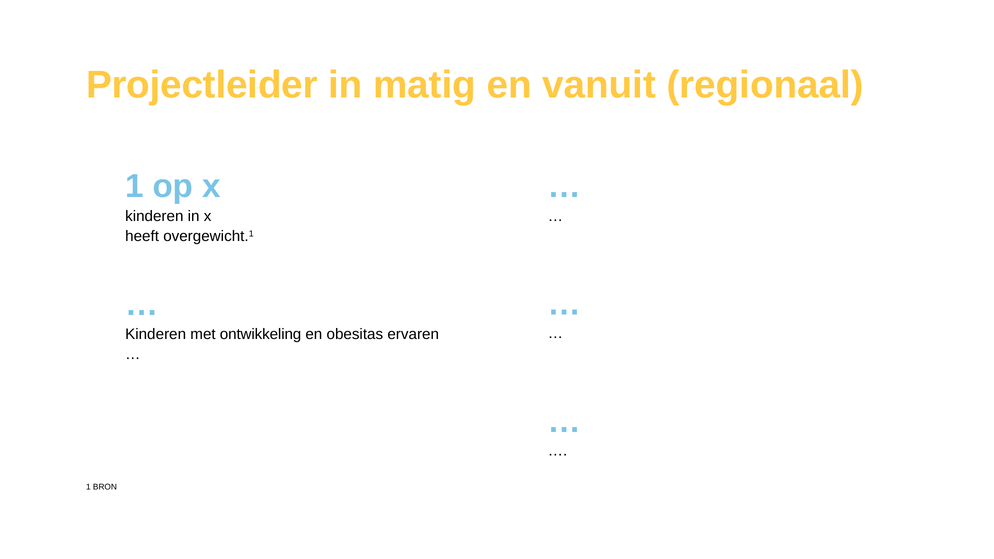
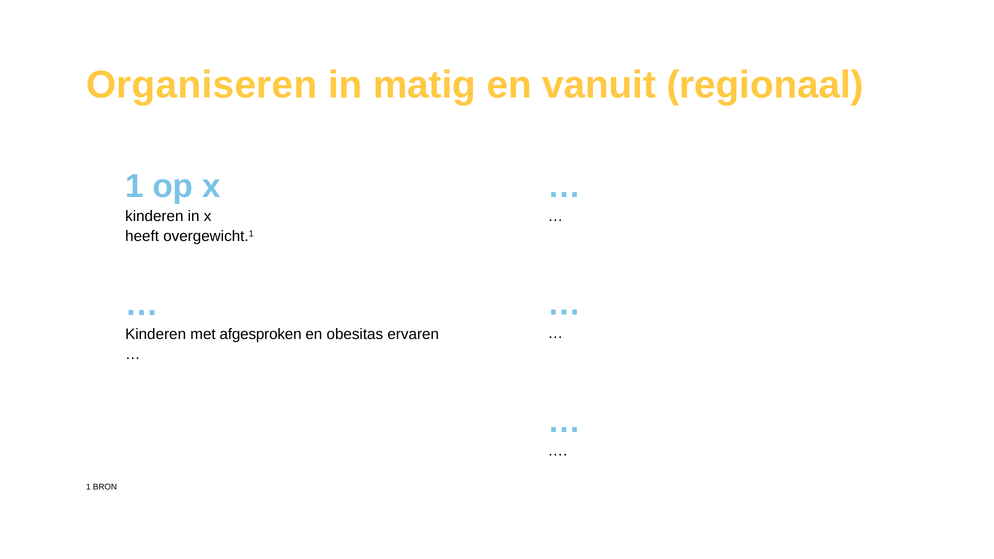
Projectleider: Projectleider -> Organiseren (202, 85)
ontwikkeling: ontwikkeling -> afgesproken (261, 334)
